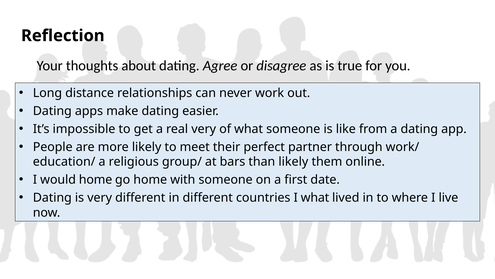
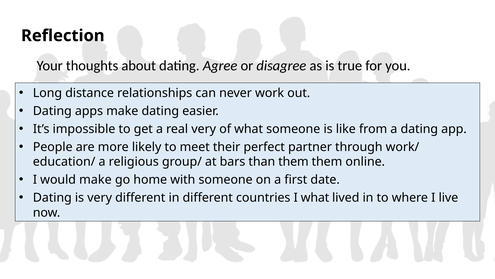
than likely: likely -> them (293, 162)
would home: home -> make (95, 179)
